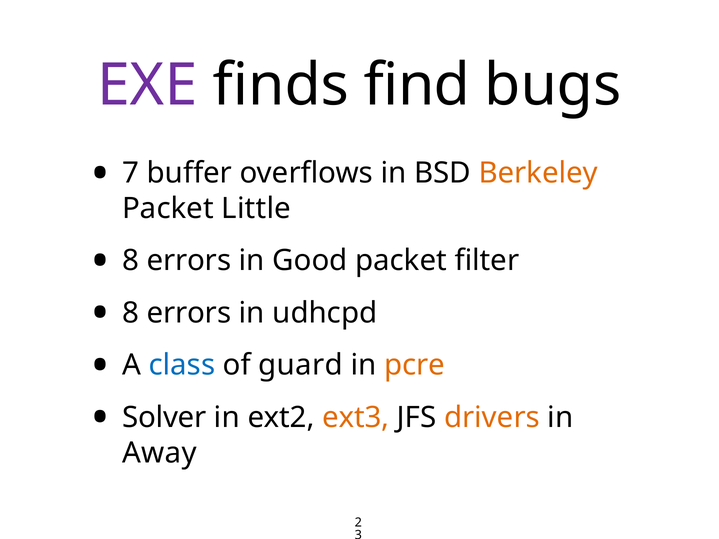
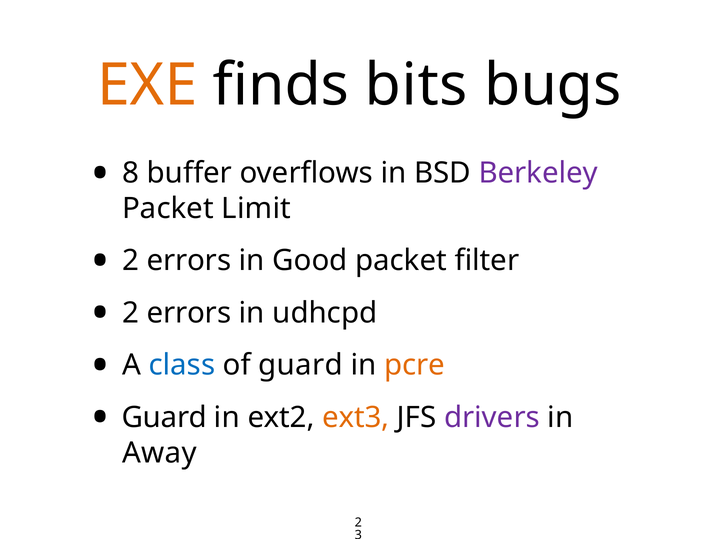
EXE colour: purple -> orange (147, 86)
find: find -> bits (416, 86)
7: 7 -> 8 (131, 173)
Berkeley colour: orange -> purple (538, 173)
Little: Little -> Limit (256, 209)
8: 8 -> 2 (131, 261)
8: 8 -> 2 (131, 313)
Solver: Solver -> Guard (164, 418)
drivers colour: orange -> purple (492, 418)
